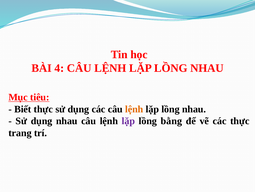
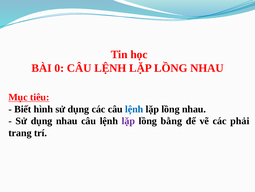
4: 4 -> 0 (59, 68)
Biết thực: thực -> hình (43, 109)
lệnh colour: orange -> blue (134, 109)
các thực: thực -> phải (240, 121)
